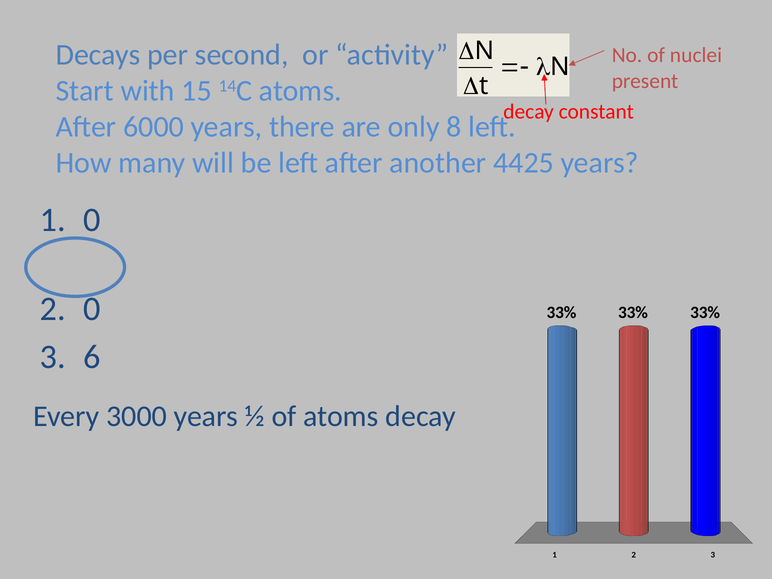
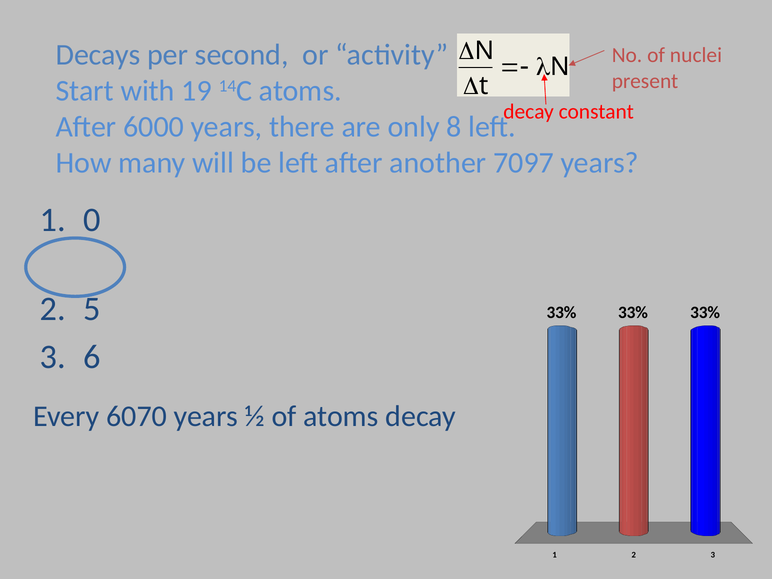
15: 15 -> 19 (197, 91)
4425: 4425 -> 7097 (524, 163)
0: 0 -> 5 (92, 309)
3000: 3000 -> 6070 (137, 416)
